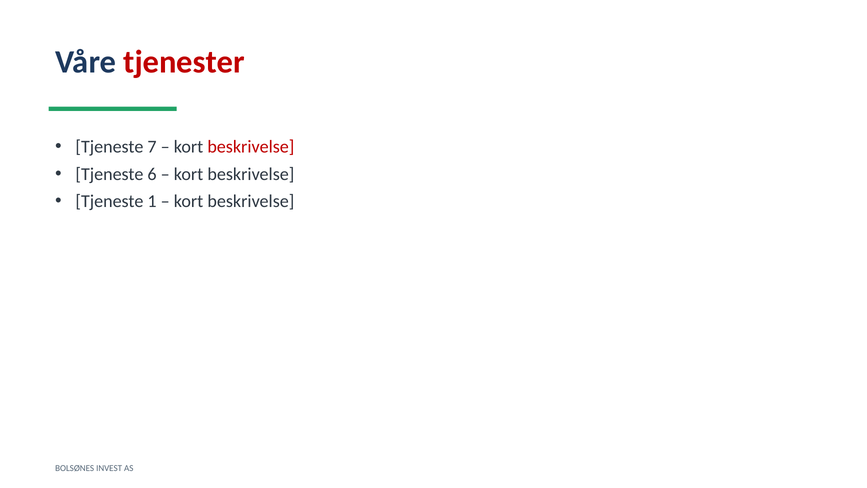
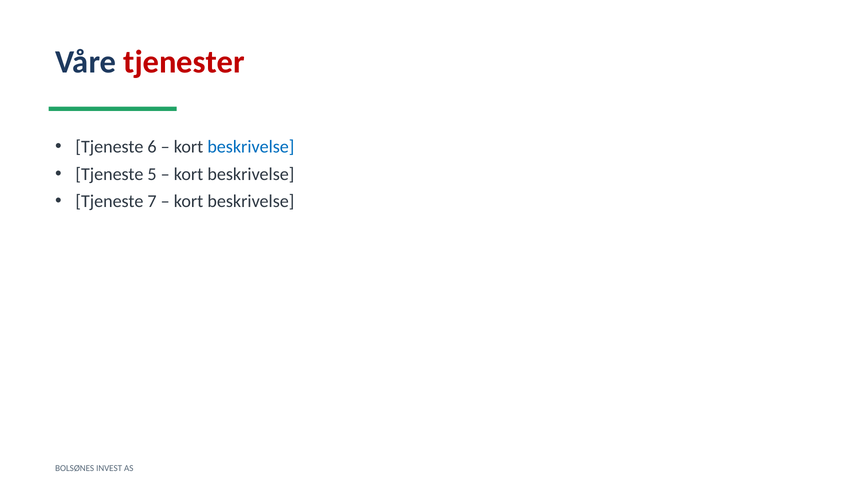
7: 7 -> 6 (152, 147)
beskrivelse colour: red -> blue (251, 147)
6: 6 -> 5 (152, 174)
1: 1 -> 7 (152, 201)
